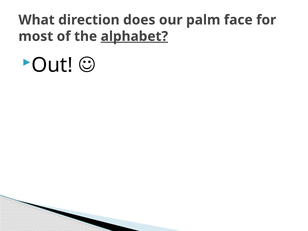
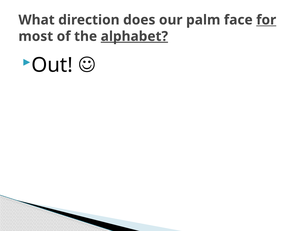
for underline: none -> present (266, 20)
